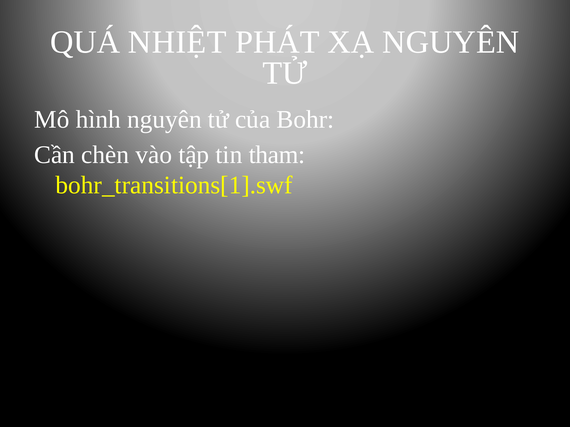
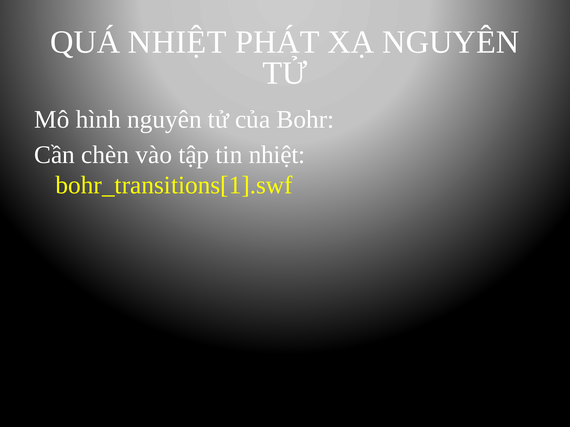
tin tham: tham -> nhiệt (277, 155)
